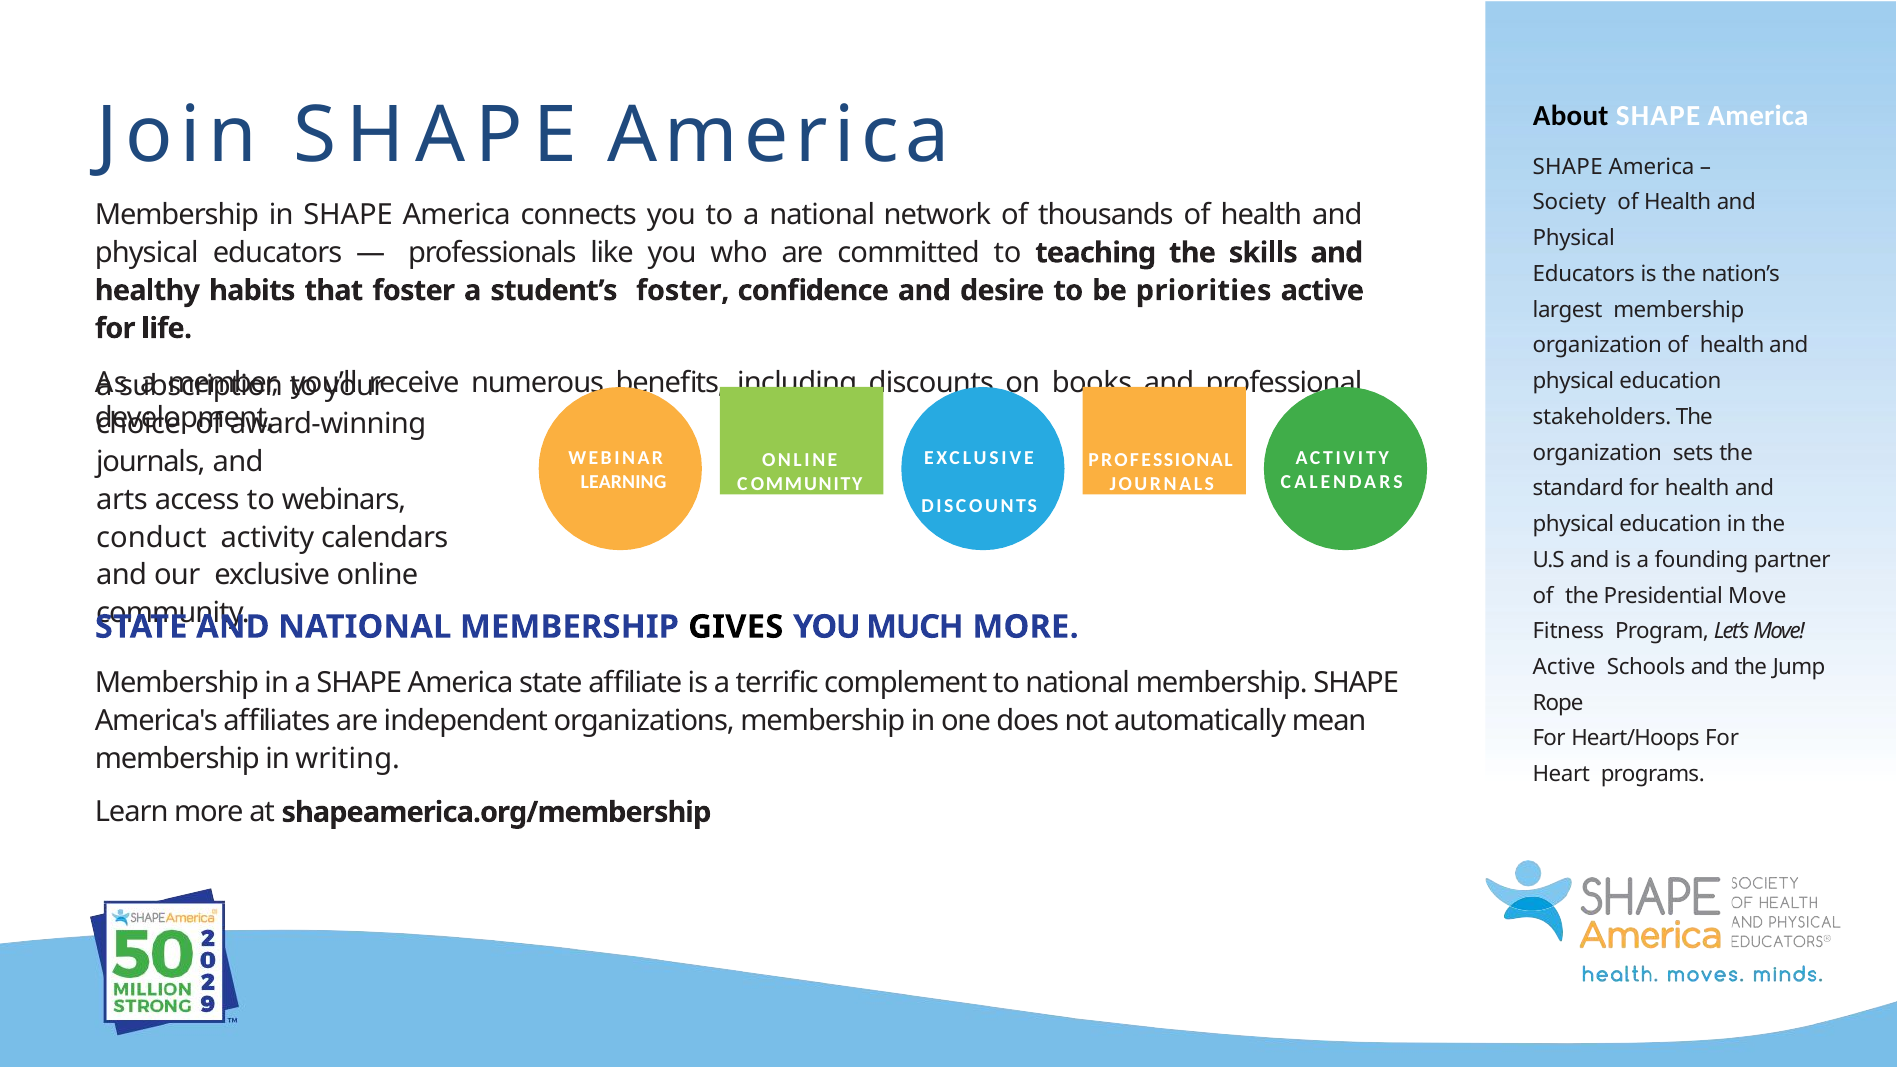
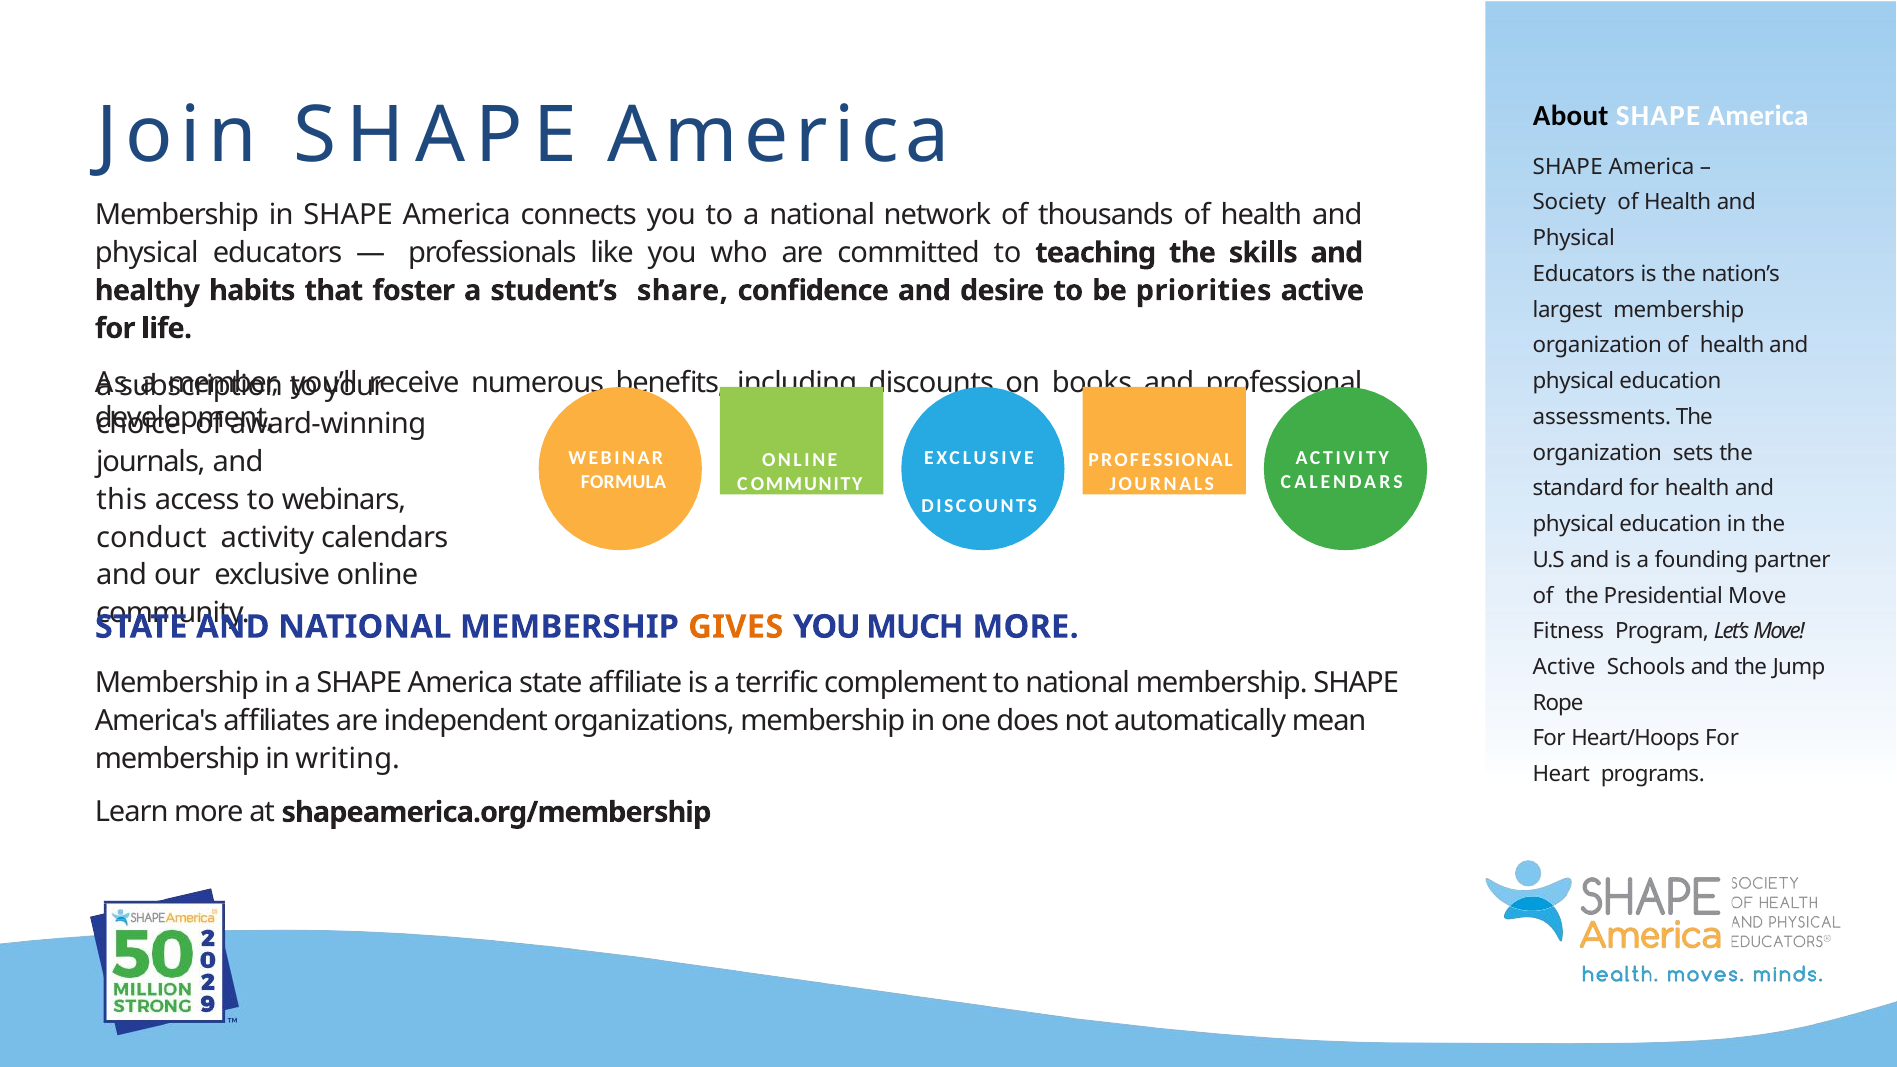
student’s foster: foster -> share (682, 291)
stakeholders: stakeholders -> assessments (1602, 417)
LEARNING: LEARNING -> FORMULA (624, 482)
arts: arts -> this (122, 500)
GIVES colour: black -> orange (736, 627)
